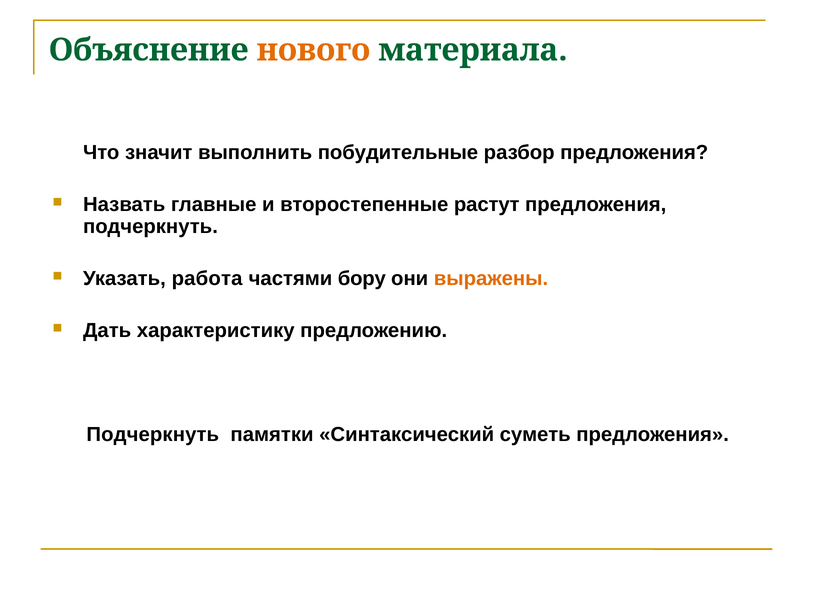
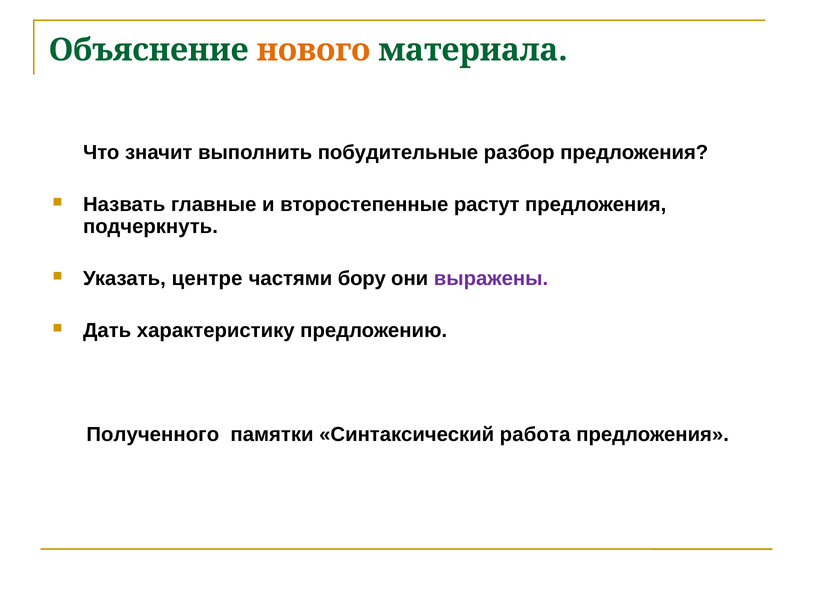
работа: работа -> центре (207, 279)
выражены colour: orange -> purple (491, 279)
Подчеркнуть: Подчеркнуть -> Полученного (153, 435)
суметь: суметь -> работа (535, 435)
